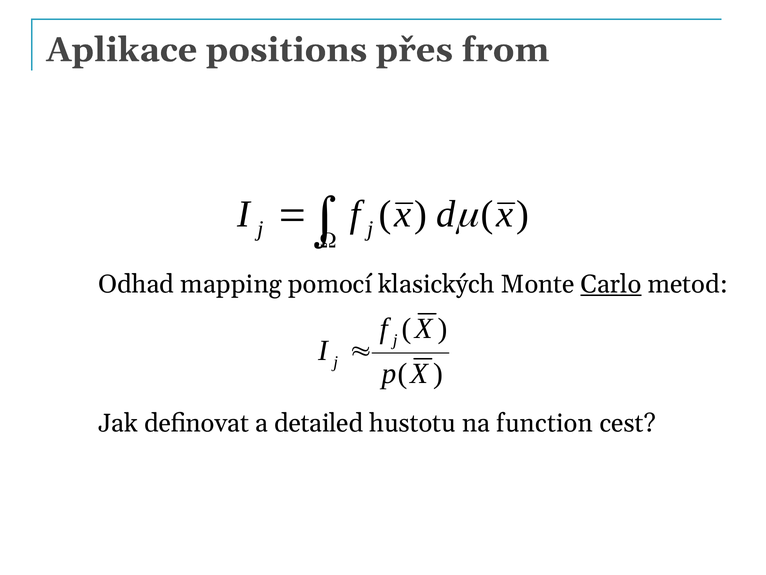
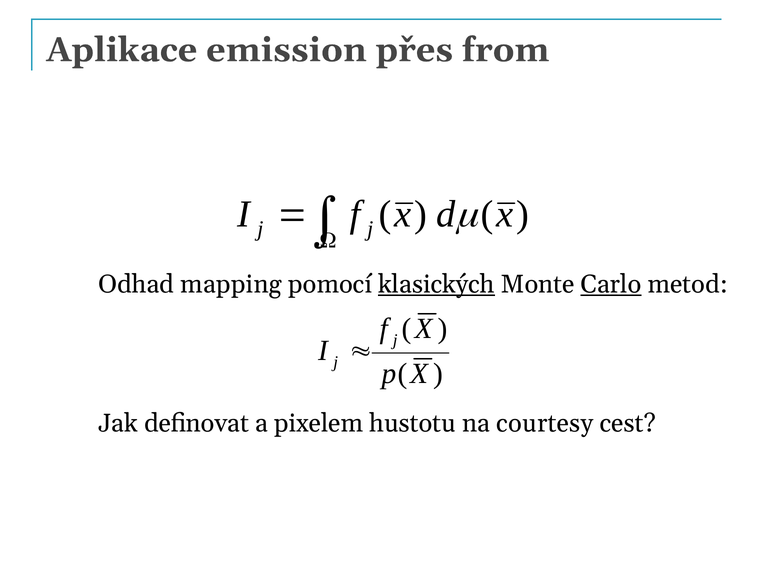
positions: positions -> emission (286, 50)
klasických underline: none -> present (437, 284)
detailed: detailed -> pixelem (319, 423)
function: function -> courtesy (545, 423)
